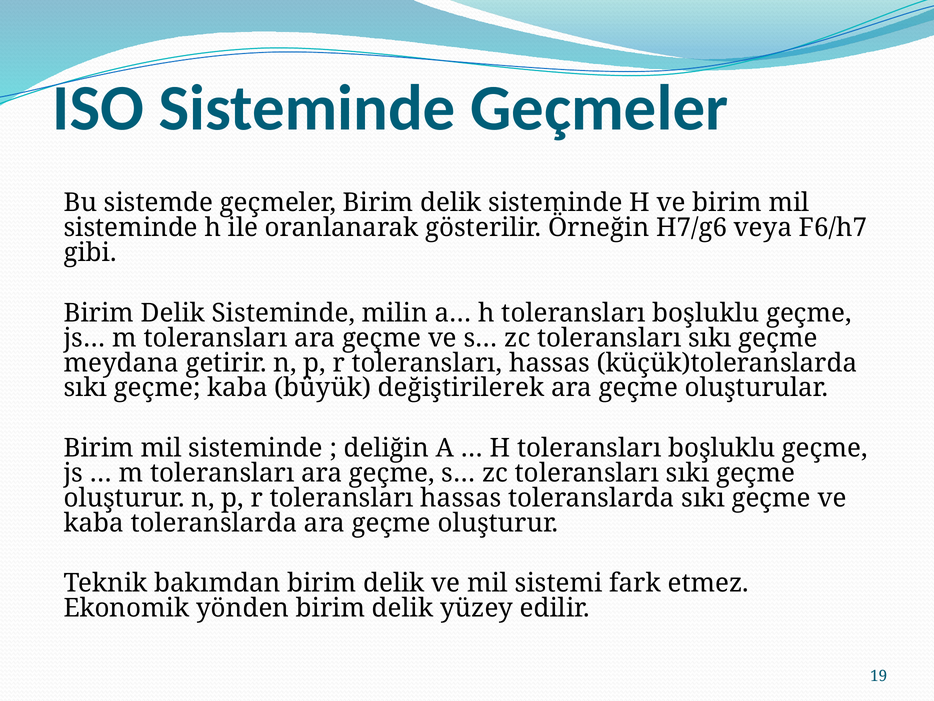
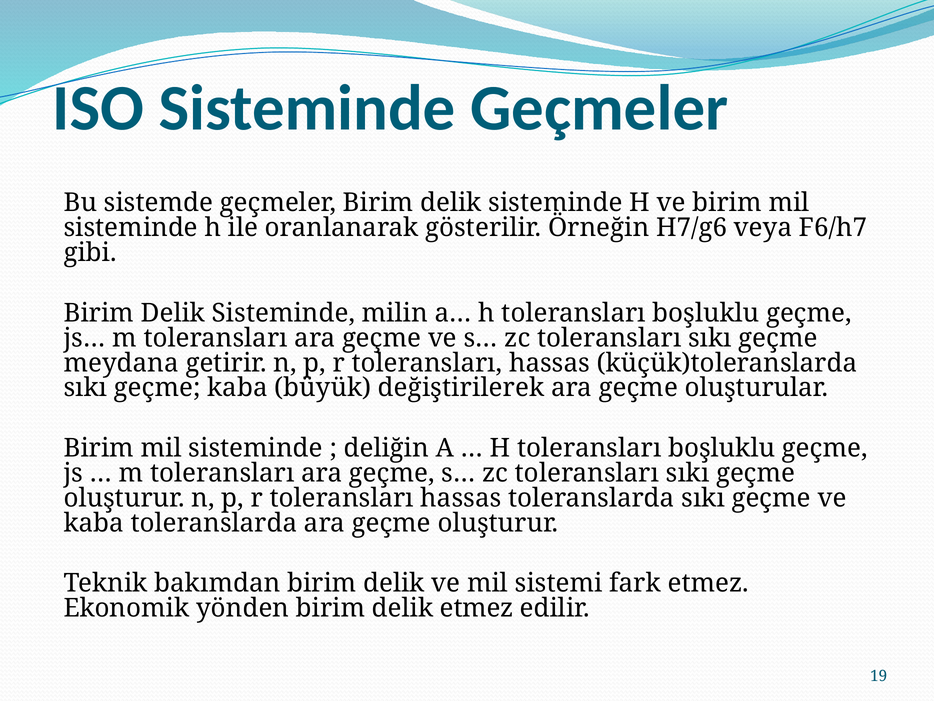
delik yüzey: yüzey -> etmez (477, 608)
